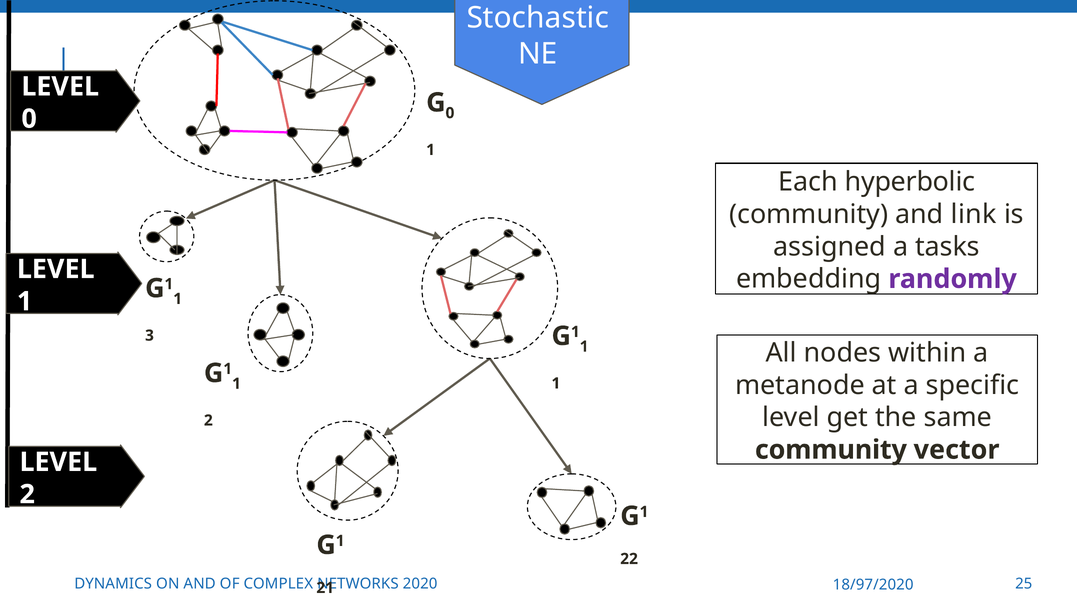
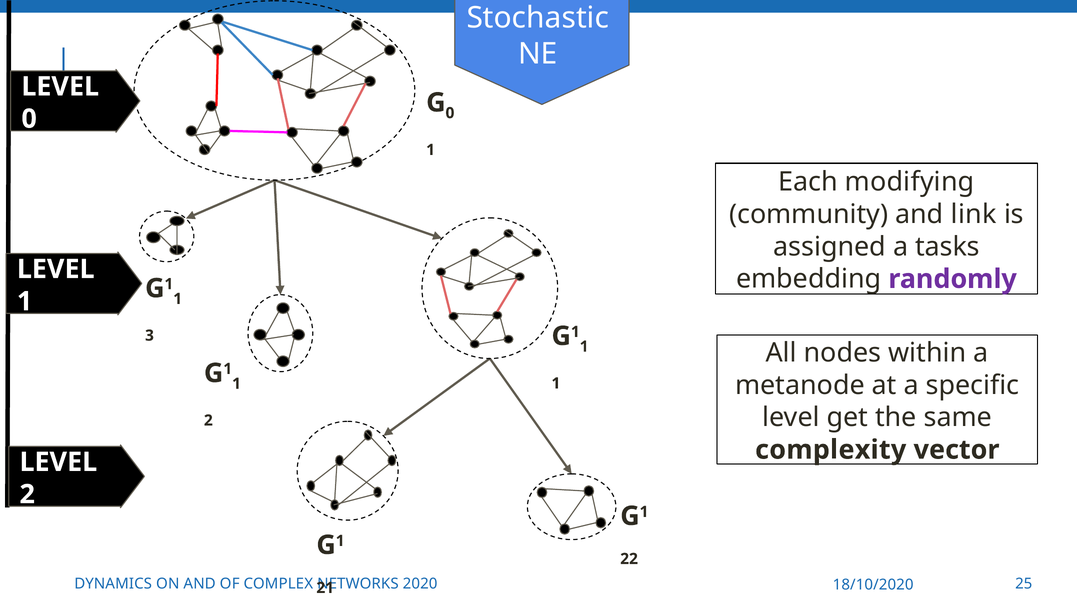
hyperbolic: hyperbolic -> modifying (910, 182)
community: community -> complexity (831, 450)
18/97/2020: 18/97/2020 -> 18/10/2020 (873, 585)
